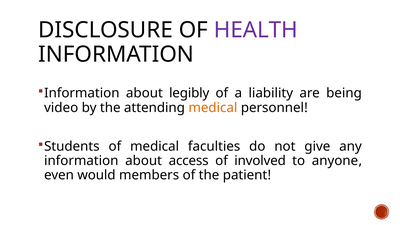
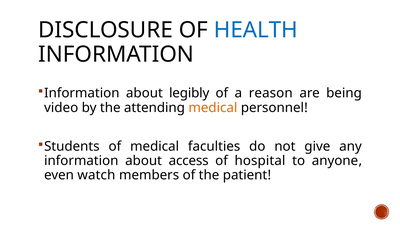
HEALTH colour: purple -> blue (256, 30)
liability: liability -> reason (271, 93)
involved: involved -> hospital (260, 161)
would: would -> watch (96, 175)
